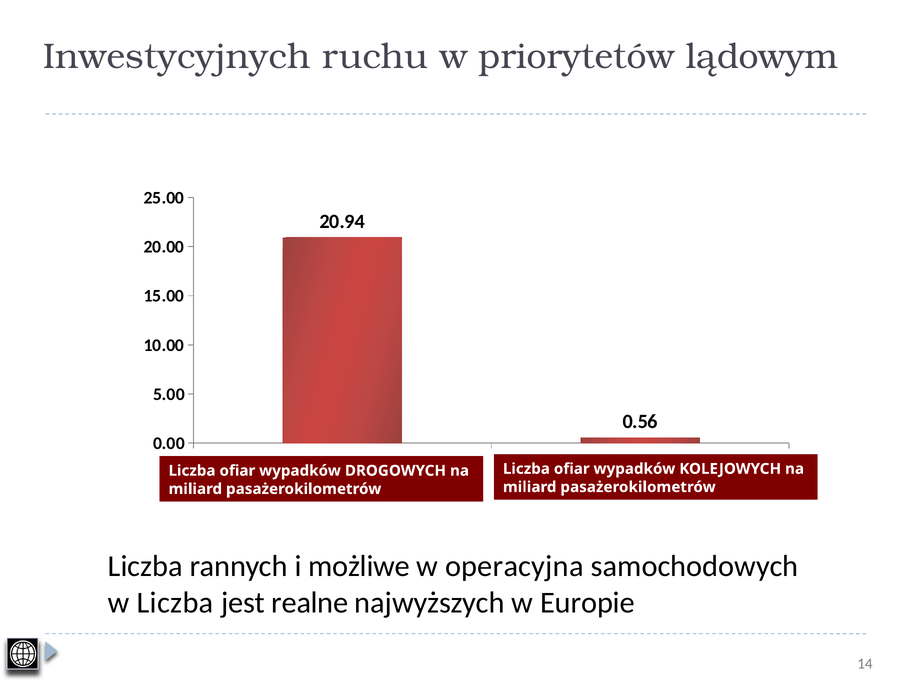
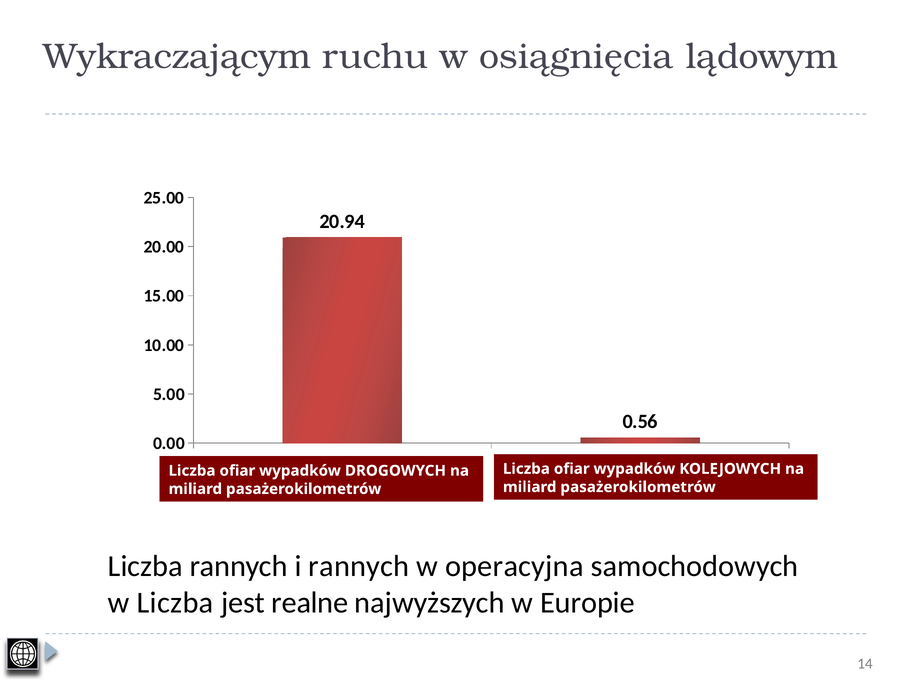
Inwestycyjnych: Inwestycyjnych -> Wykraczającym (177, 57)
priorytetów: priorytetów -> osiągnięcia (576, 57)
i możliwe: możliwe -> rannych (359, 566)
